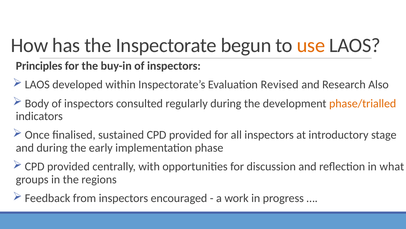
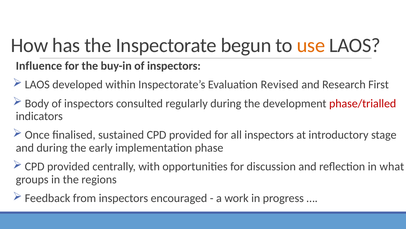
Principles: Principles -> Influence (39, 66)
Also: Also -> First (379, 84)
phase/trialled colour: orange -> red (363, 103)
